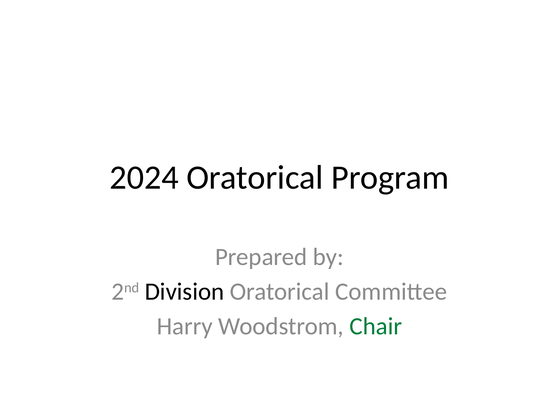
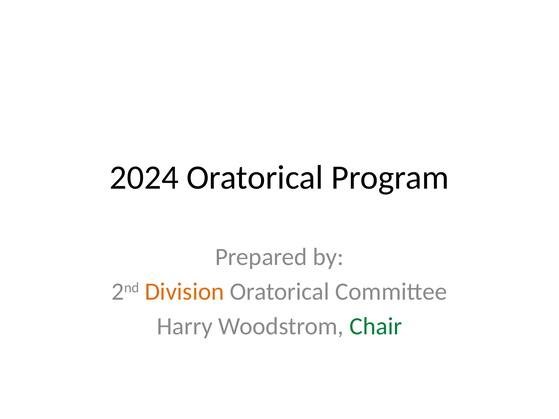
Division colour: black -> orange (184, 292)
